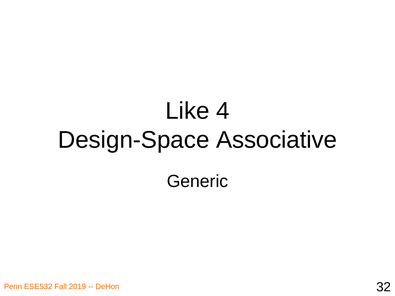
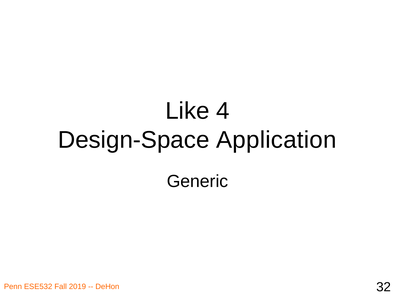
Associative: Associative -> Application (276, 140)
